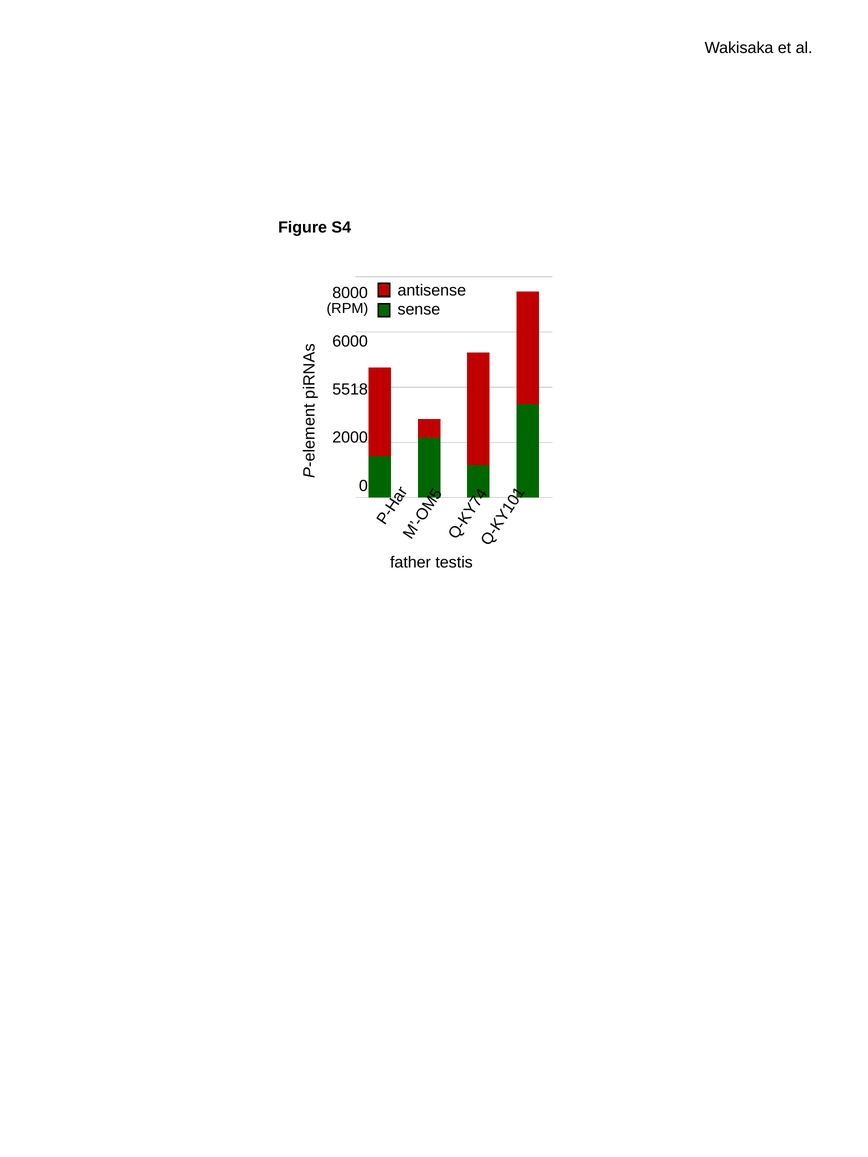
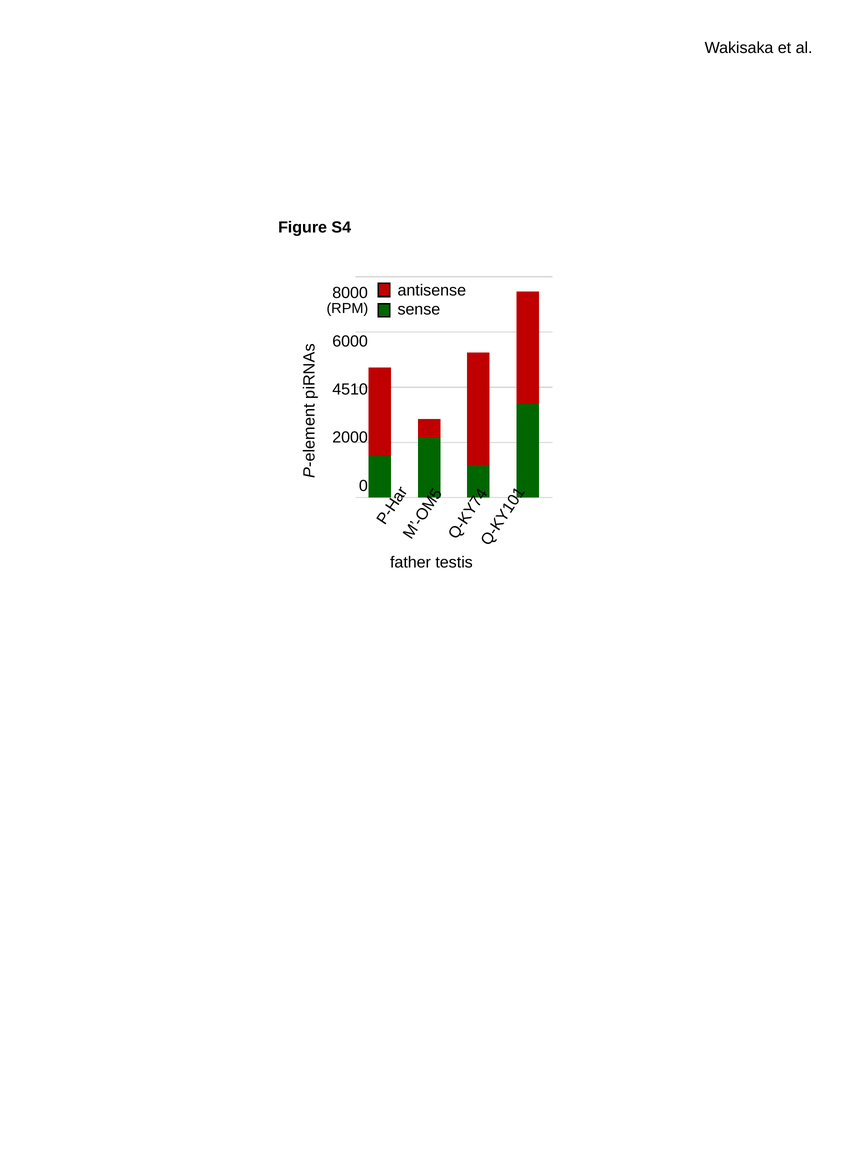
5518: 5518 -> 4510 (350, 390)
